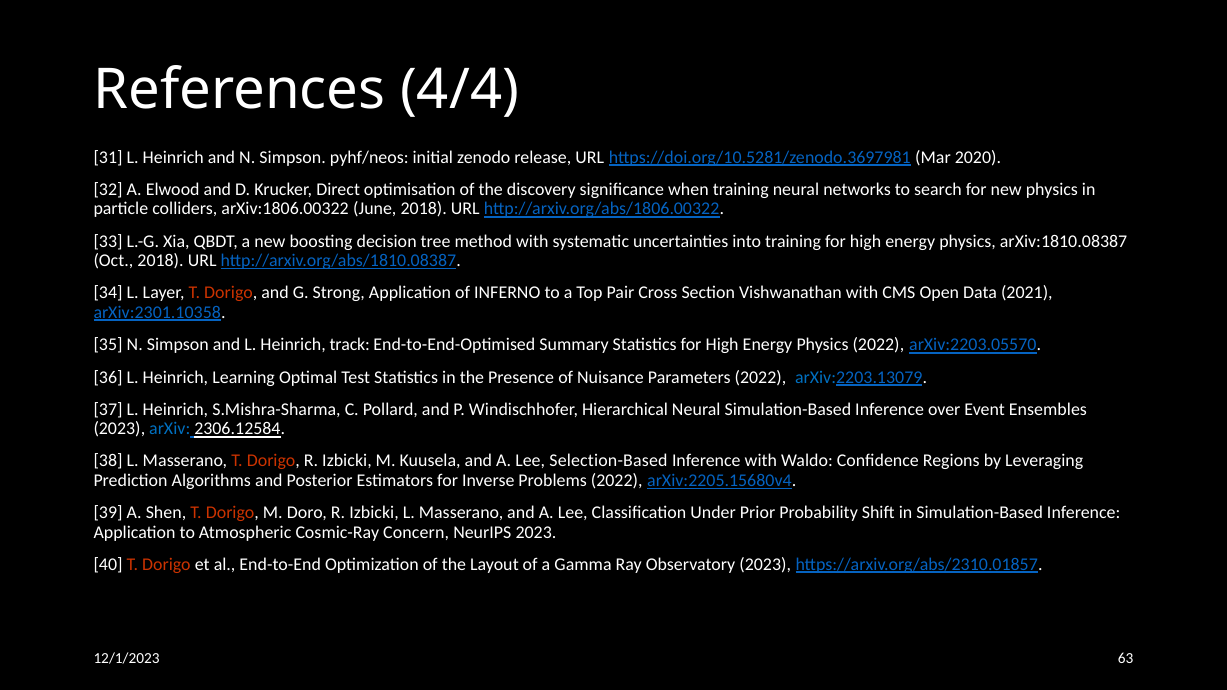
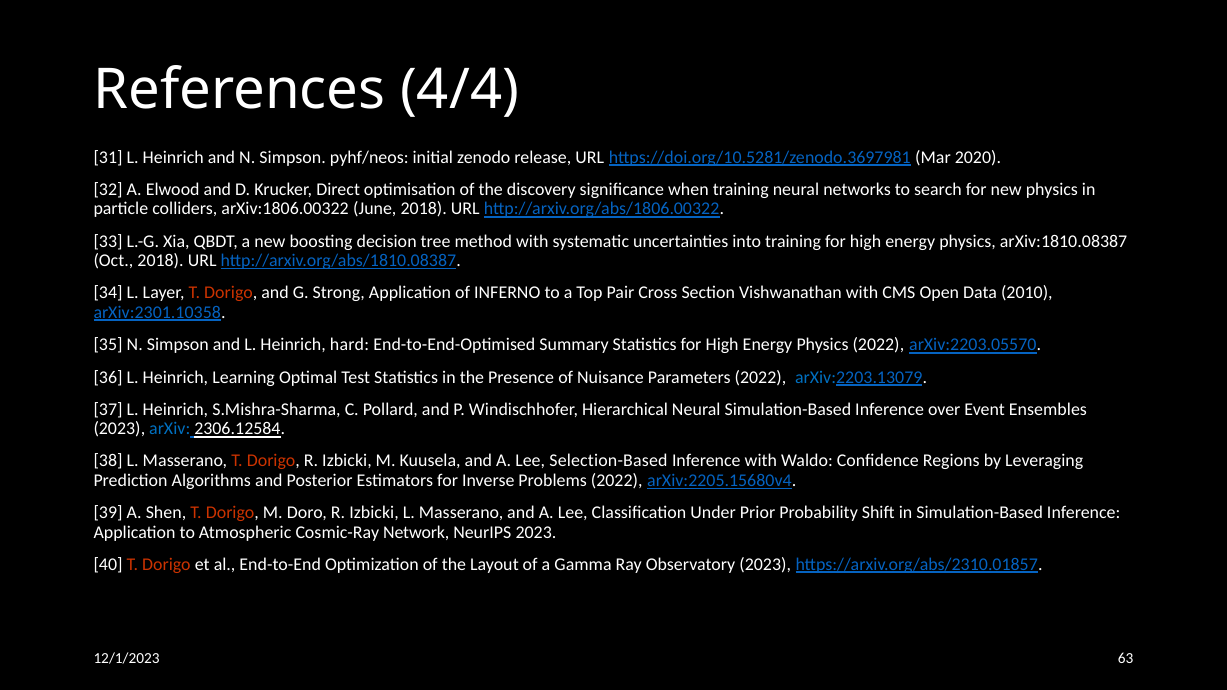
2021: 2021 -> 2010 (1027, 293)
track: track -> hard (350, 345)
Concern: Concern -> Network (416, 532)
